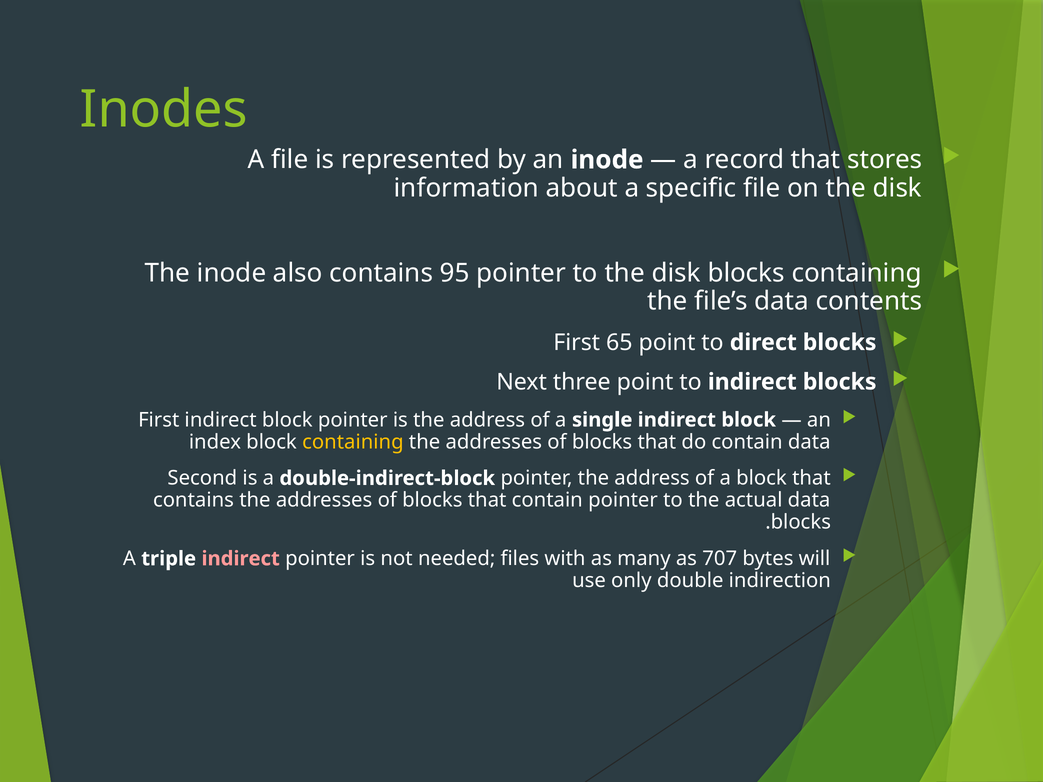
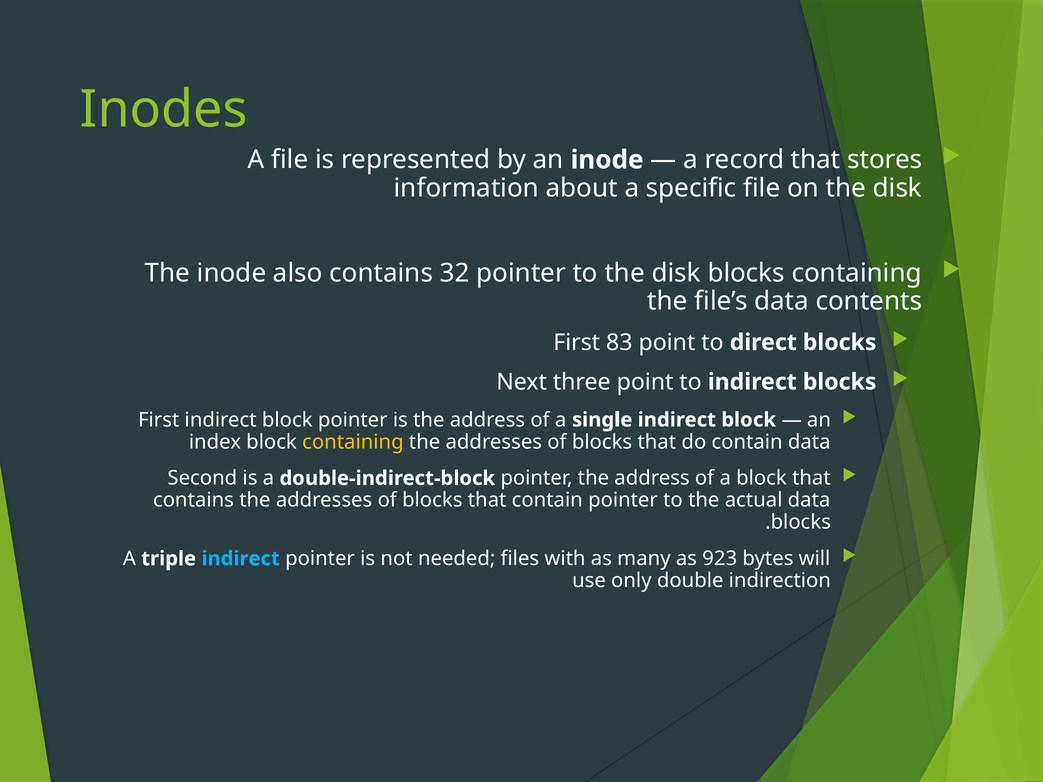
95: 95 -> 32 (455, 273)
65: 65 -> 83 (619, 343)
indirect colour: pink -> light blue (241, 559)
707: 707 -> 923 (720, 559)
